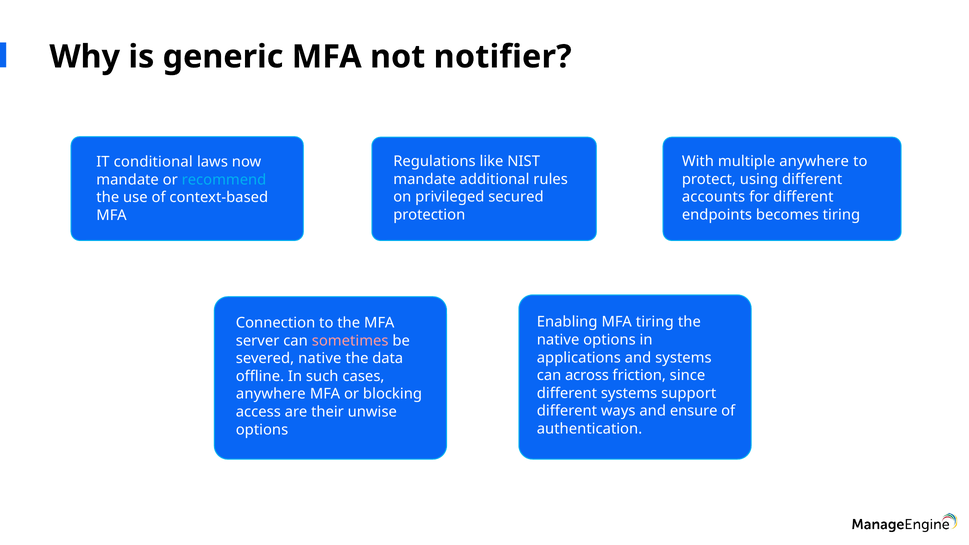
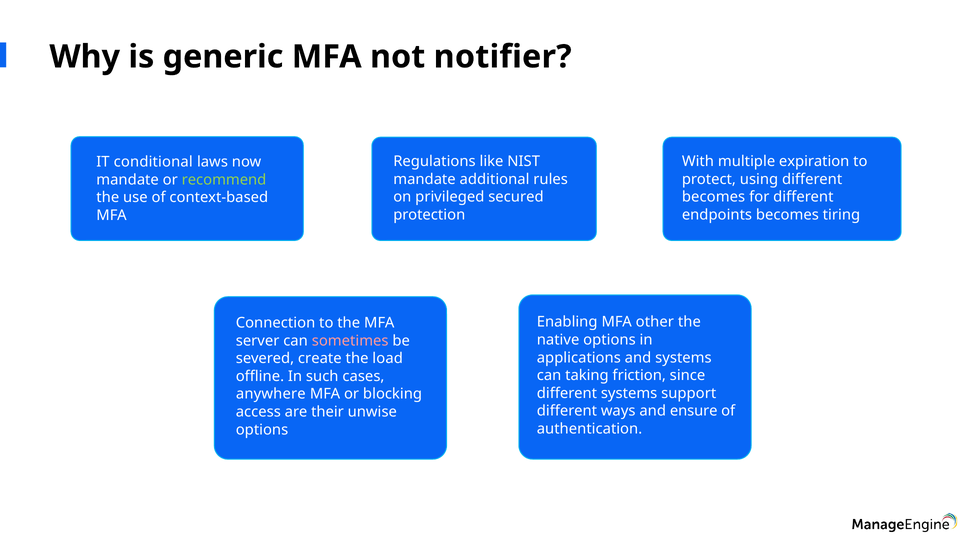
multiple anywhere: anywhere -> expiration (814, 161)
recommend colour: light blue -> light green (224, 180)
accounts: accounts -> becomes (714, 197)
MFA tiring: tiring -> other (655, 322)
severed native: native -> create (320, 359)
data: data -> load (388, 359)
across: across -> taking (587, 375)
